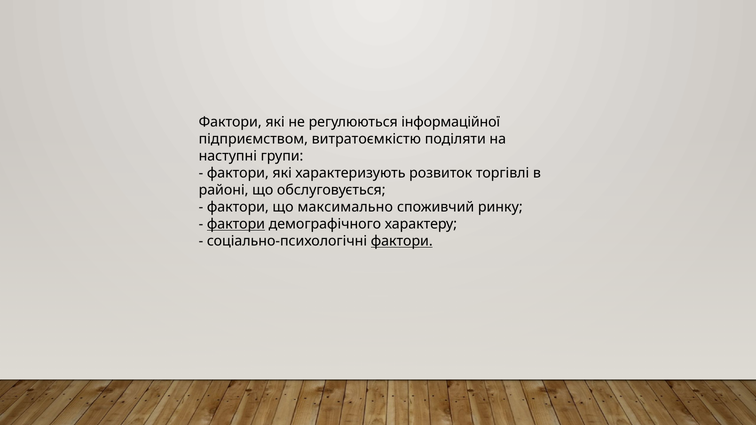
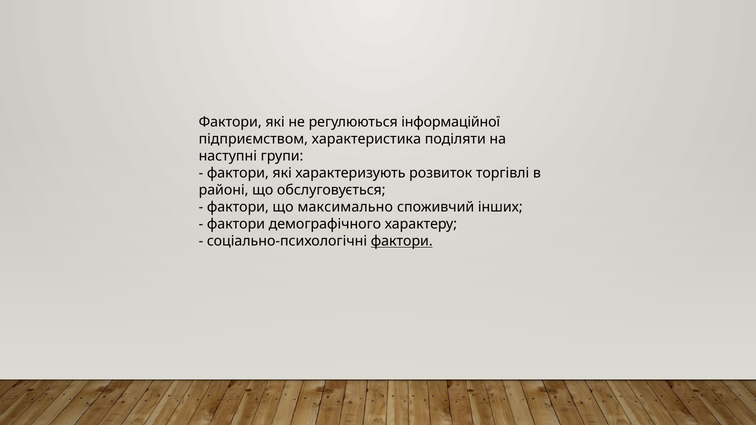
витратоємкістю: витратоємкістю -> характеристика (366, 139)
ринку: ринку -> інших (500, 207)
фактори underline: present -> none (236, 224)
